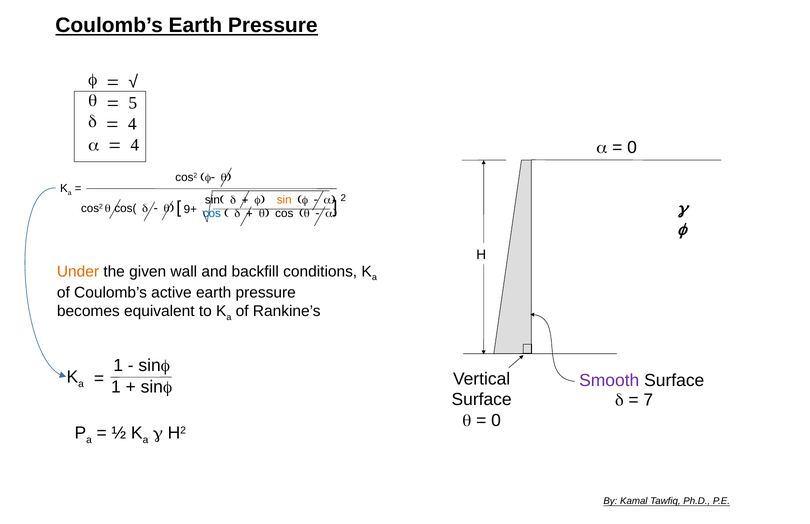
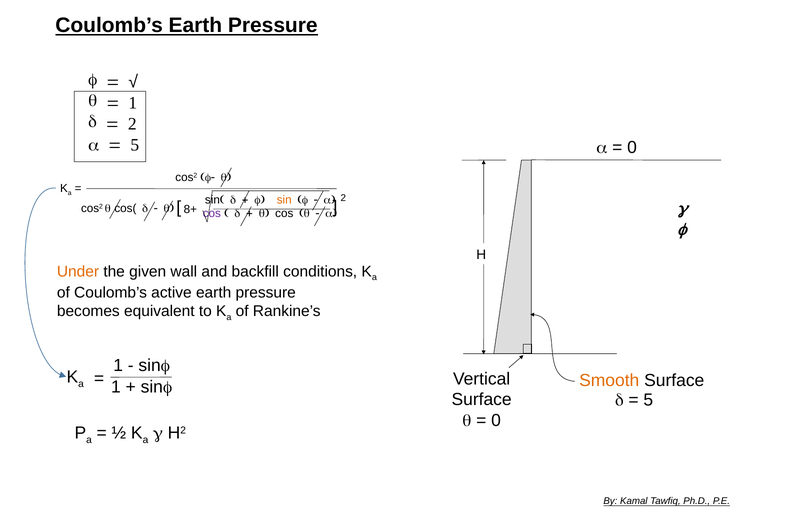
5: 5 -> 1 (133, 103)
4: 4 -> 2 (132, 124)
4: 4 -> 5 (135, 145)
9+: 9+ -> 8+ (190, 209)
cos colour: blue -> purple (212, 214)
Smooth colour: purple -> orange (609, 381)
7: 7 -> 5 (648, 400)
